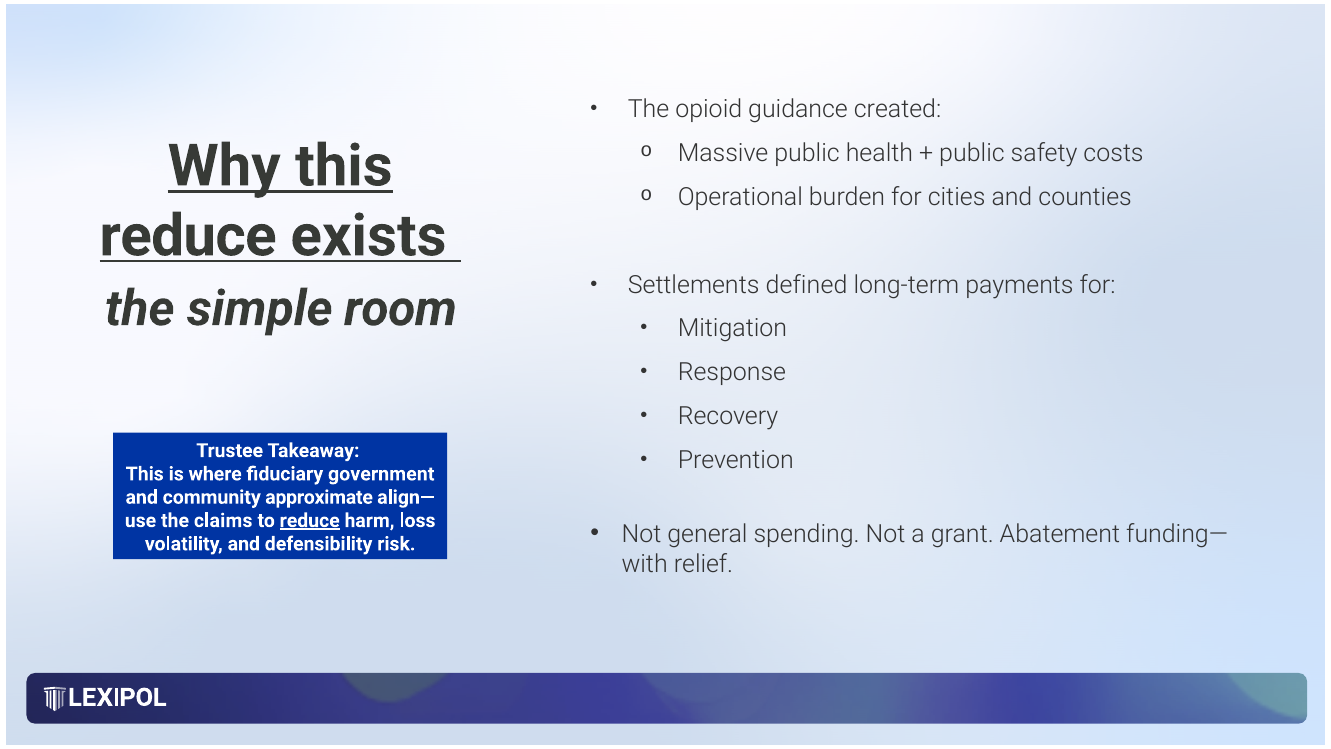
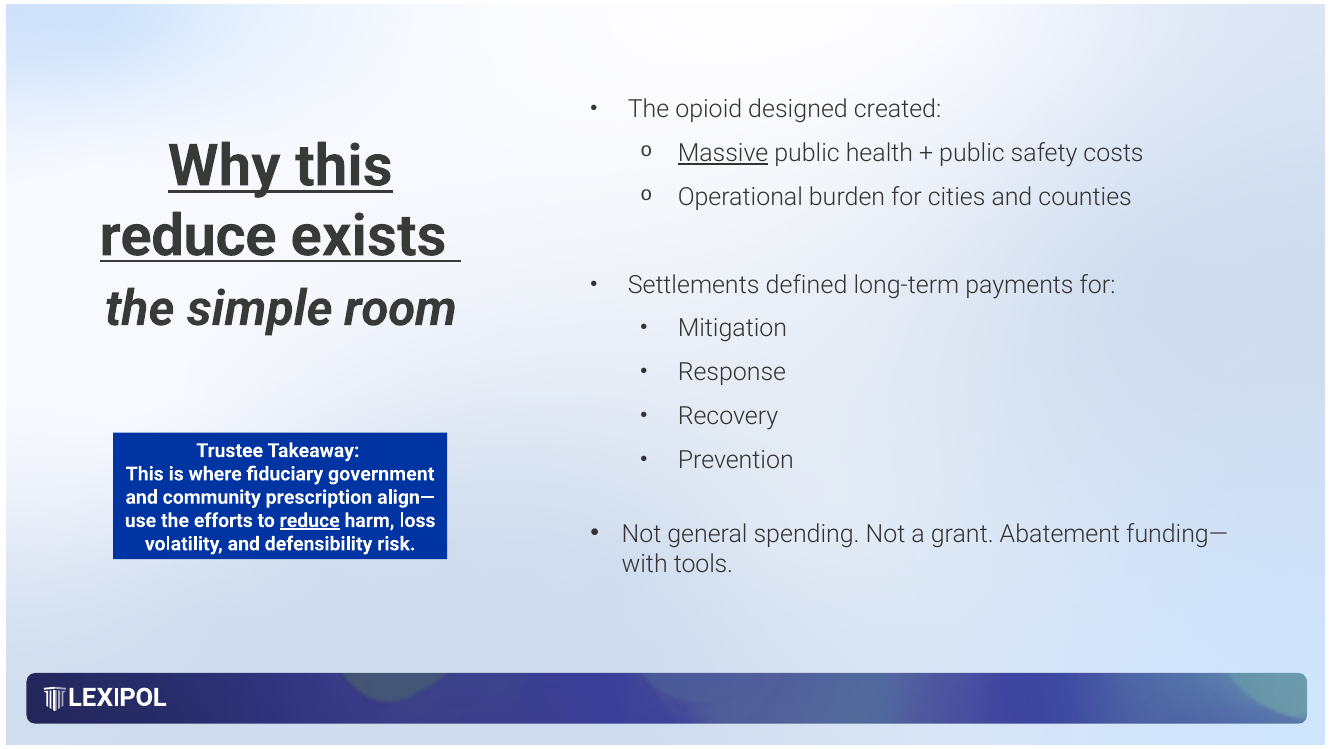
guidance: guidance -> designed (798, 109)
Massive underline: none -> present (723, 153)
approximate: approximate -> prescription (319, 497)
claims: claims -> efforts (223, 520)
relief: relief -> tools (703, 564)
